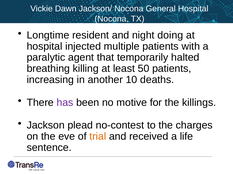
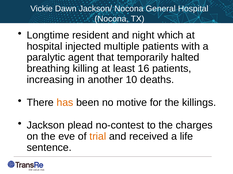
doing: doing -> which (170, 35)
50: 50 -> 16 (144, 69)
has colour: purple -> orange (65, 103)
